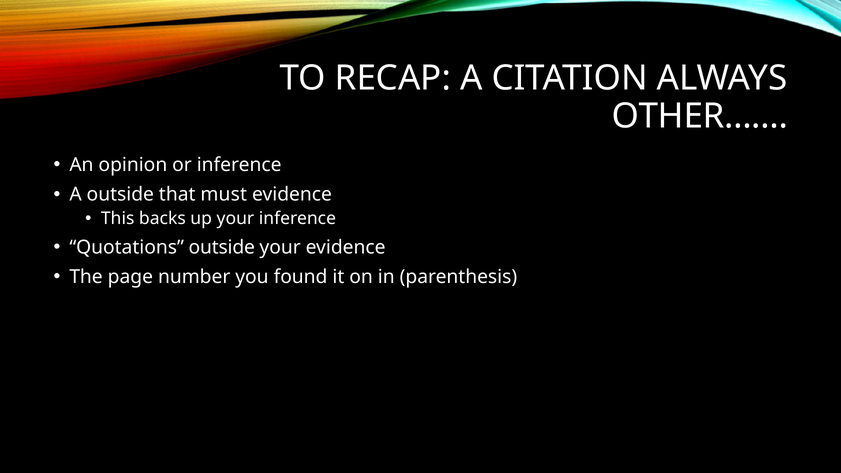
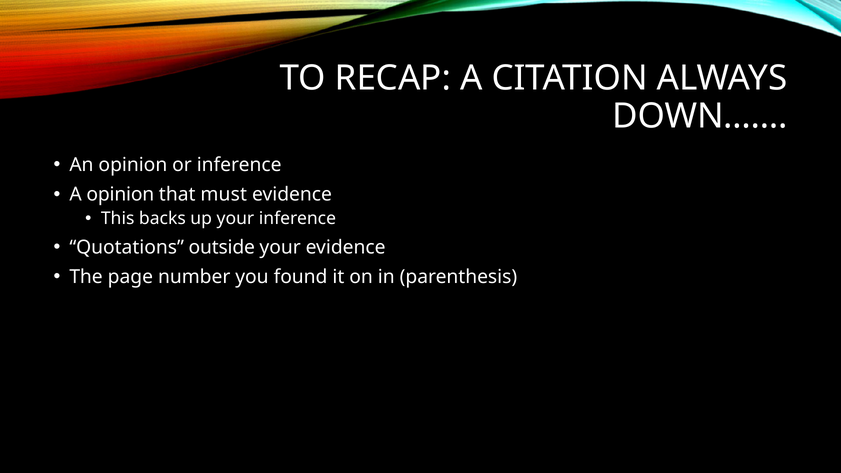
OTHER……: OTHER…… -> DOWN…… (700, 116)
A outside: outside -> opinion (120, 194)
